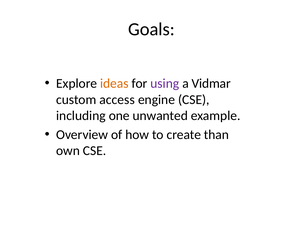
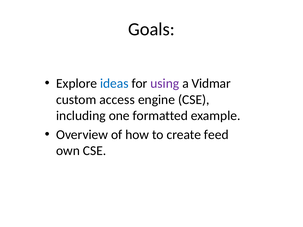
ideas colour: orange -> blue (114, 84)
unwanted: unwanted -> formatted (160, 116)
than: than -> feed (216, 135)
